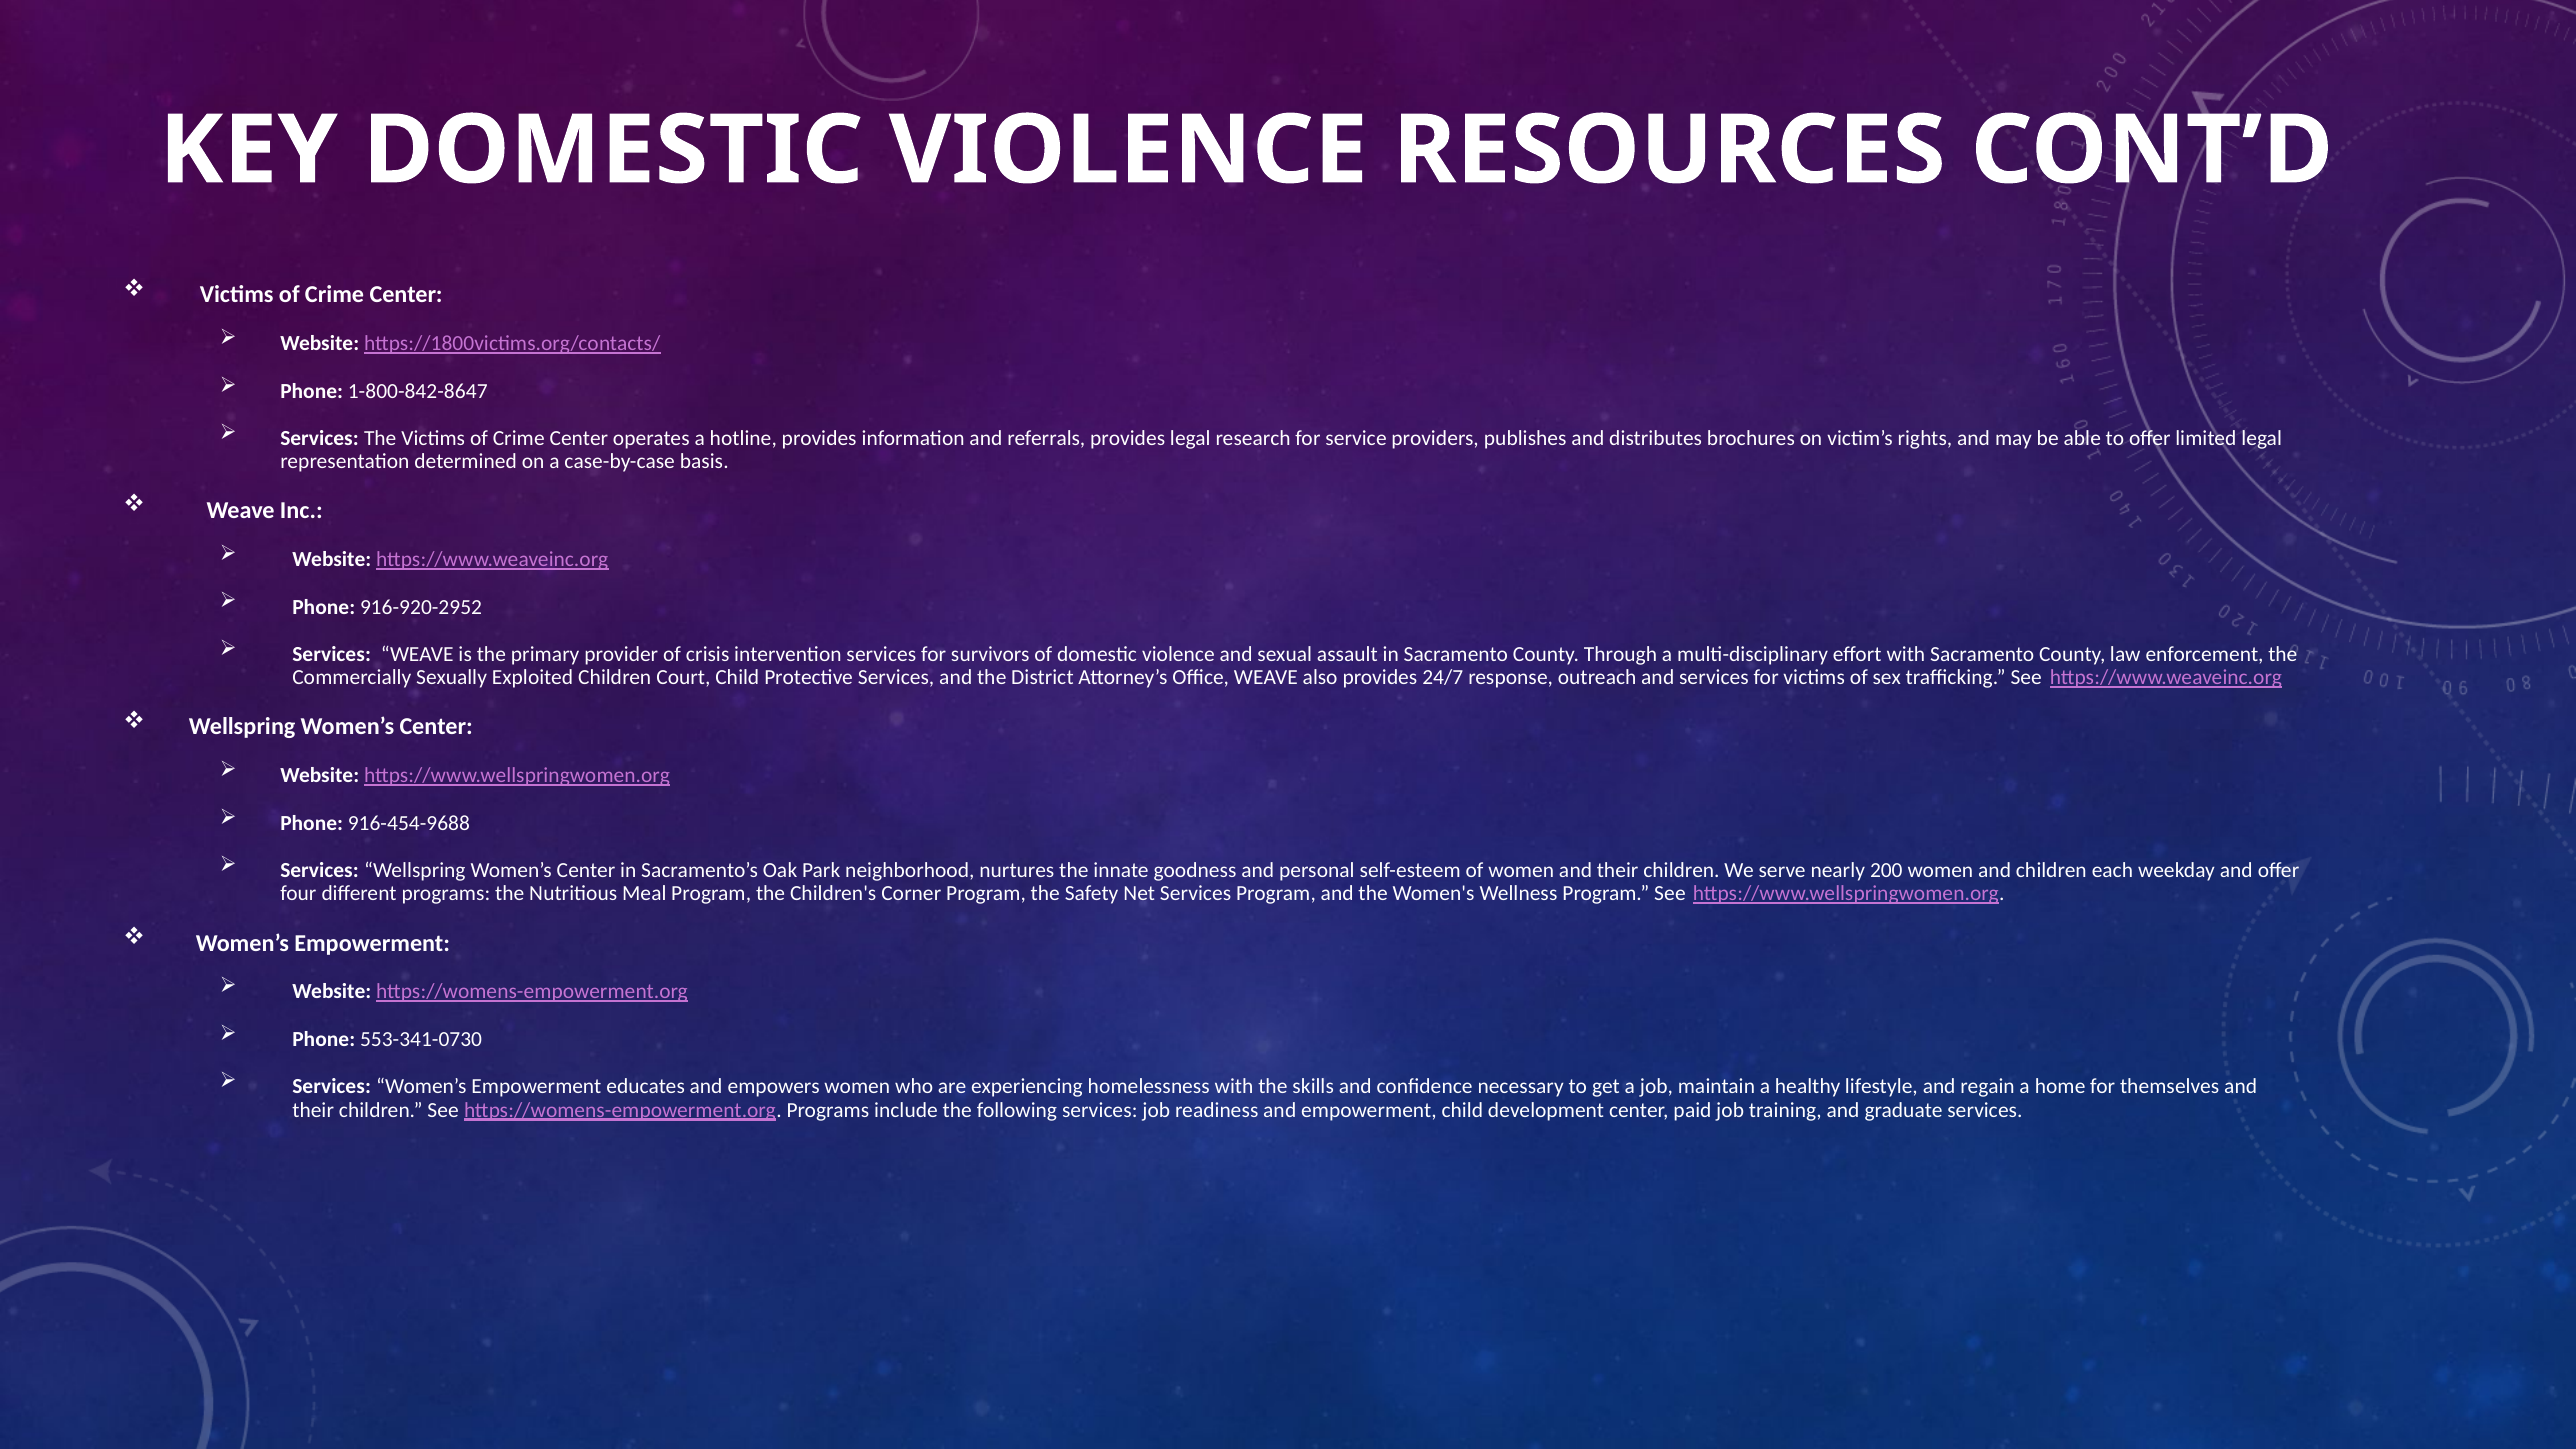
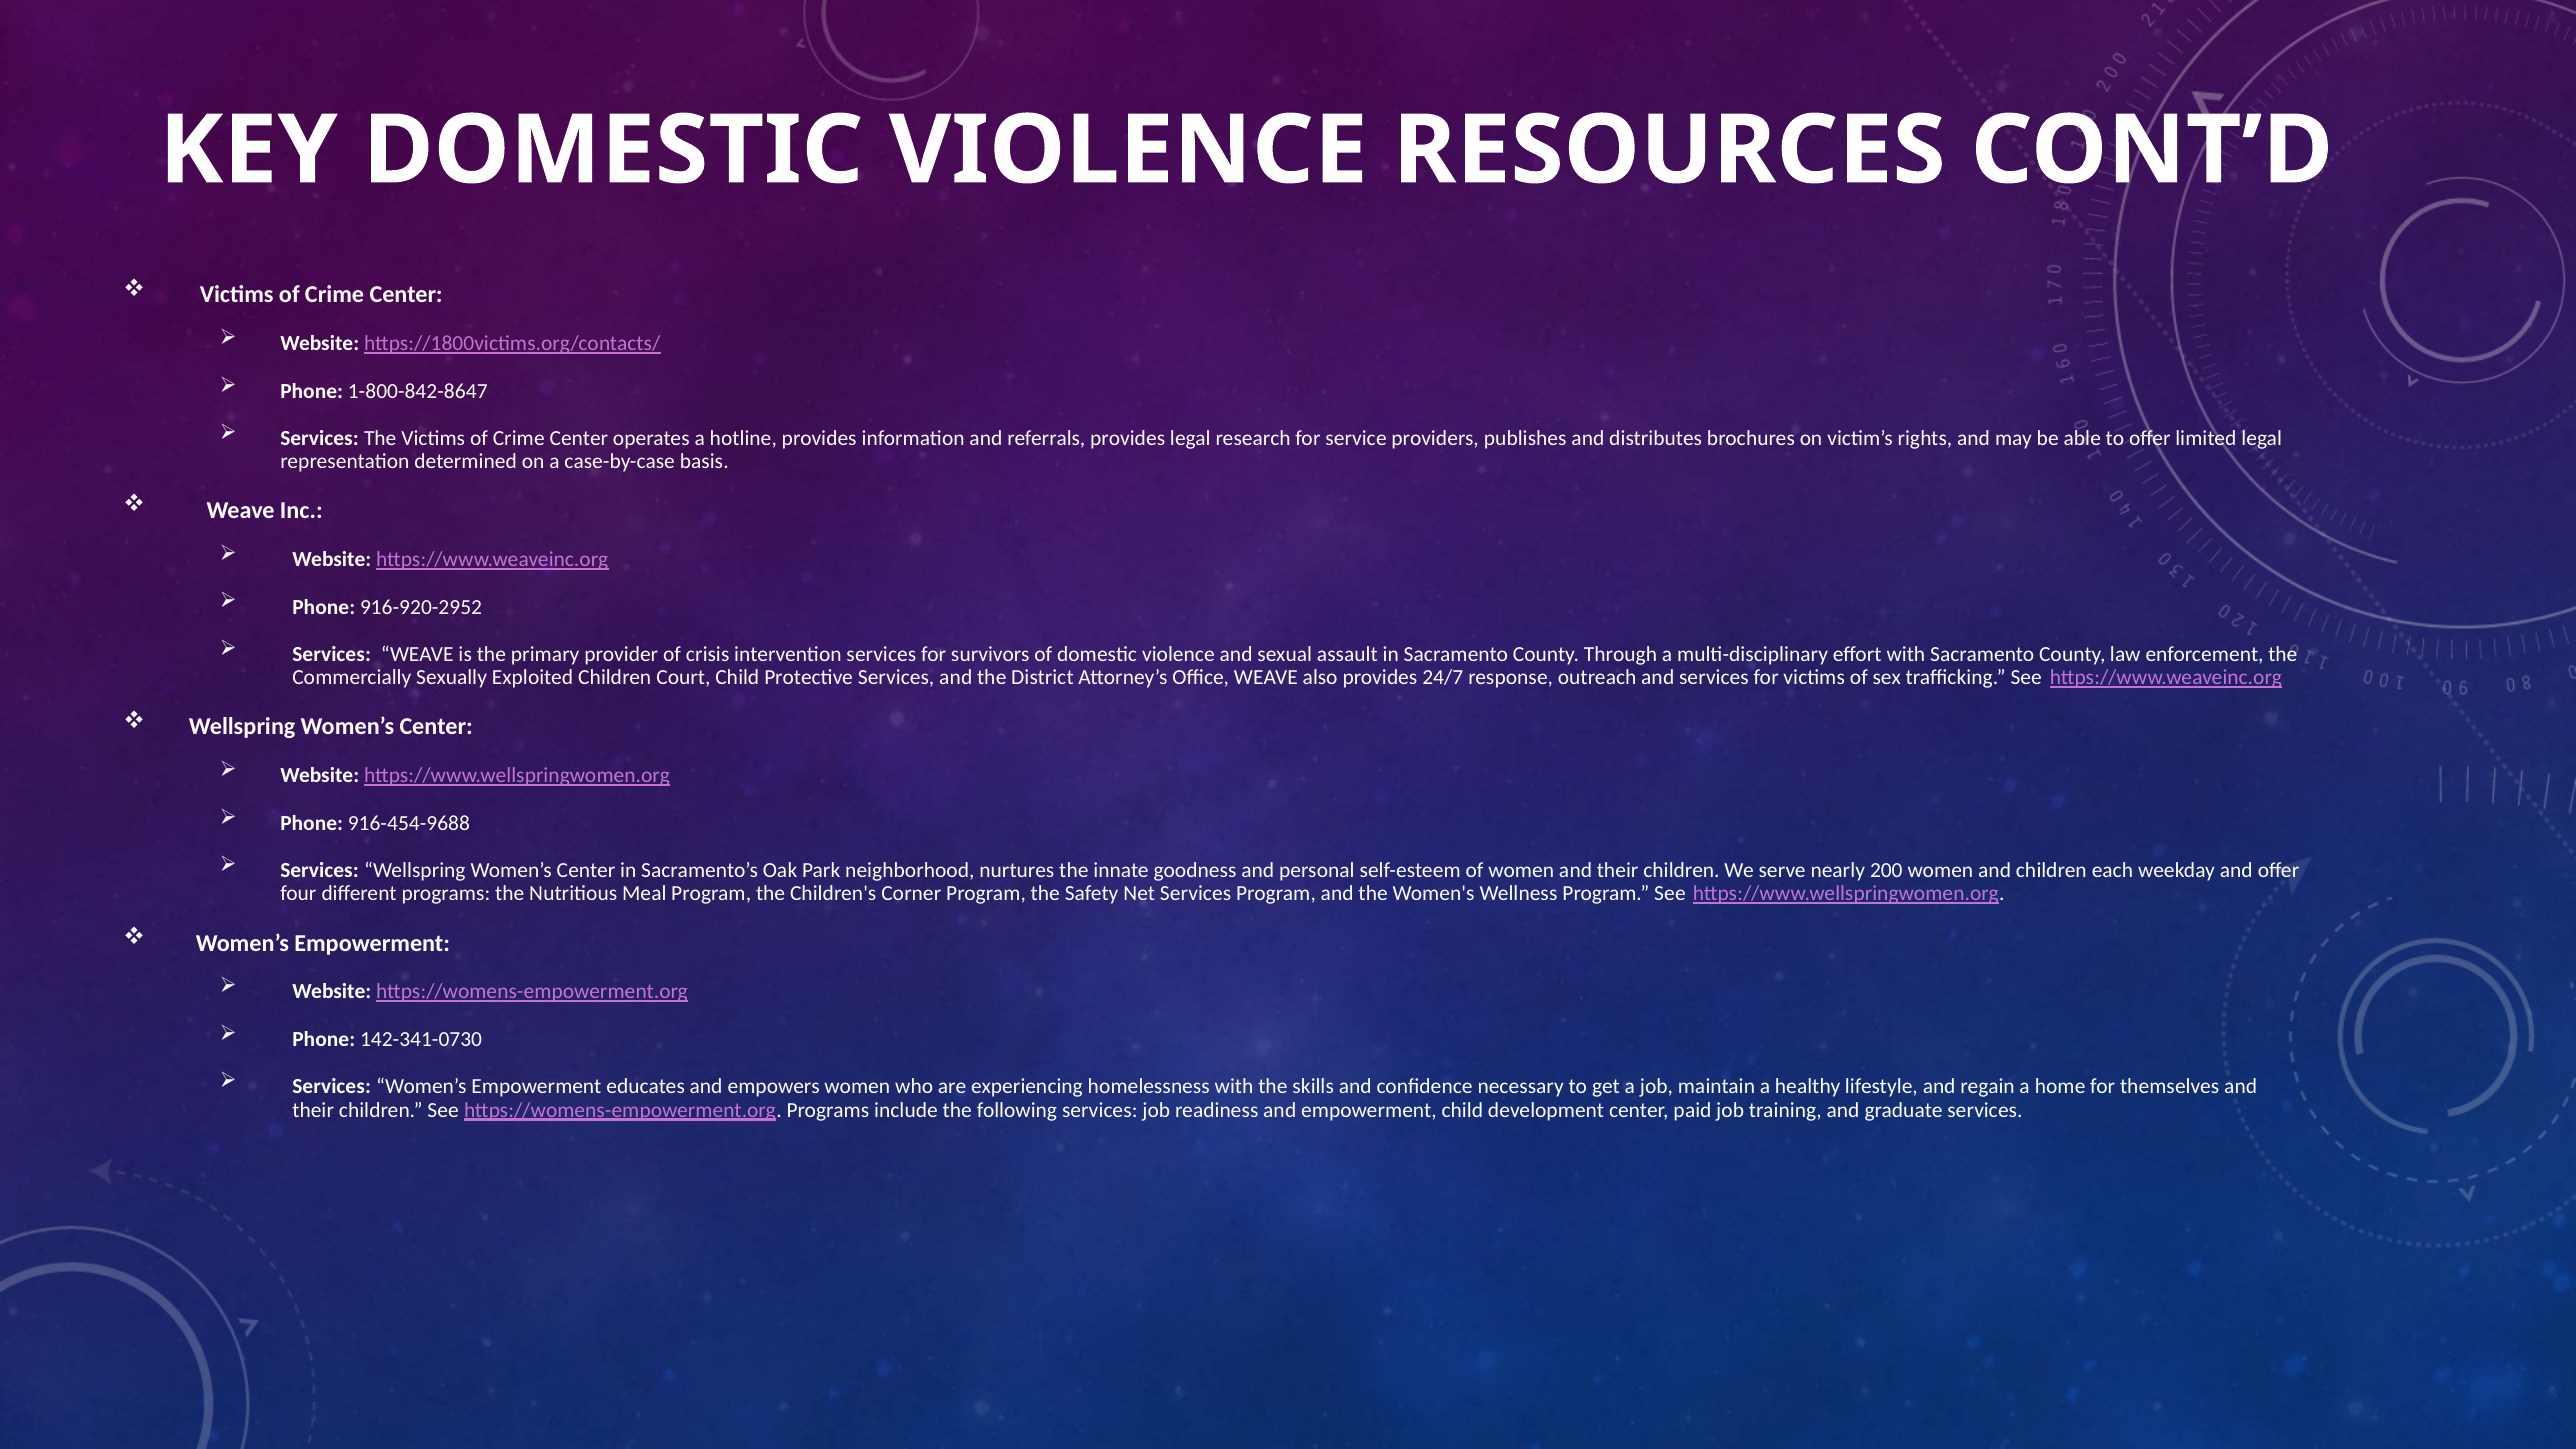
553-341-0730: 553-341-0730 -> 142-341-0730 (421, 1040)
